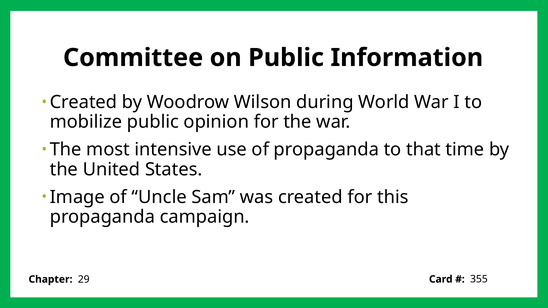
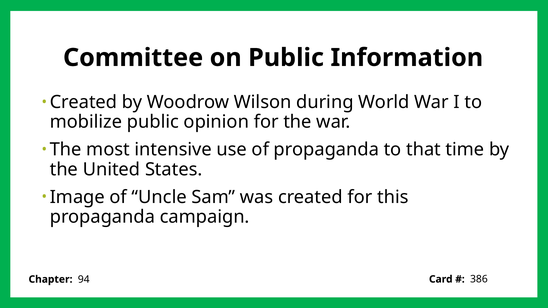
29: 29 -> 94 (84, 280)
355: 355 -> 386 (479, 279)
